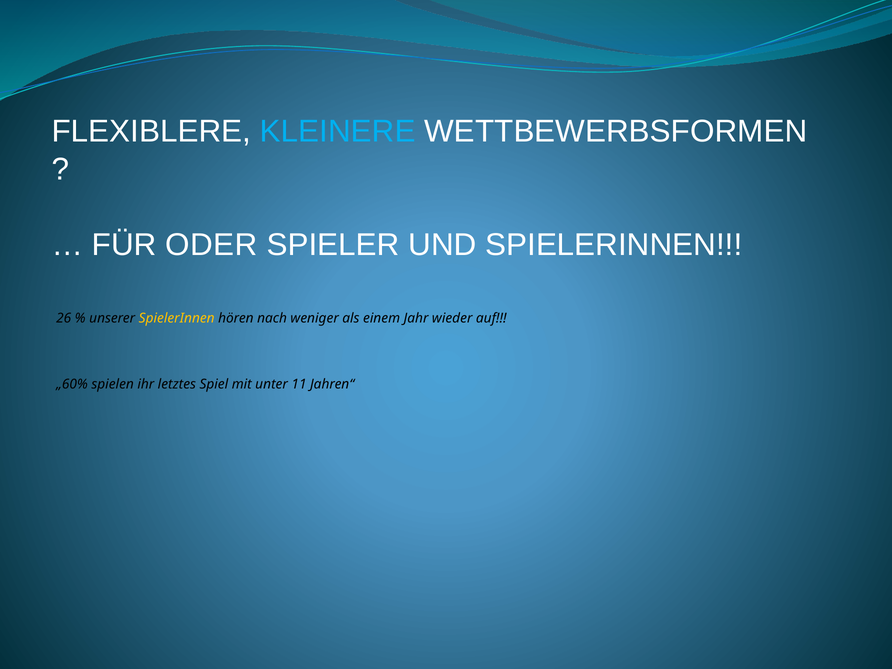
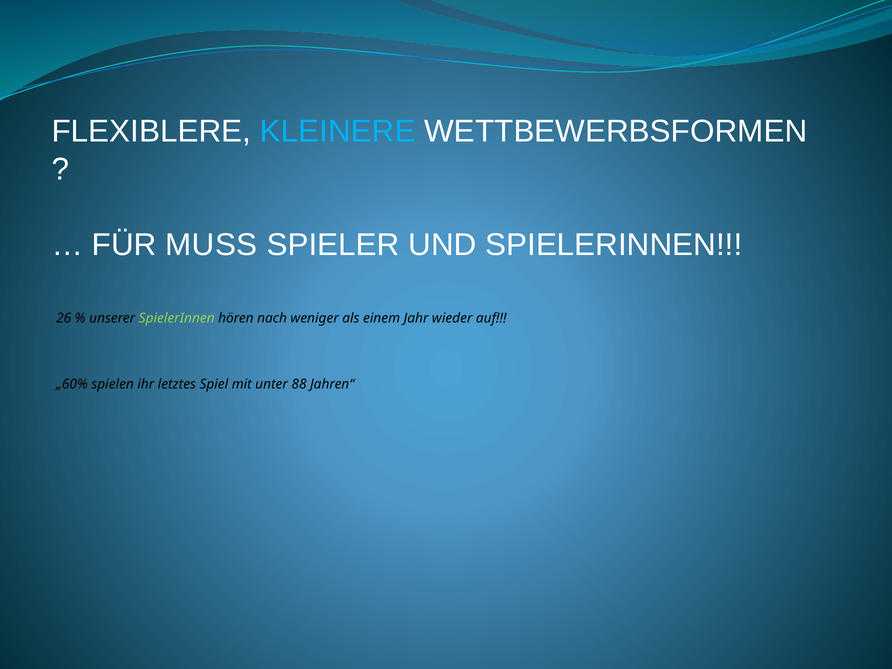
ODER: ODER -> MUSS (211, 245)
SpielerInnen colour: yellow -> light green (177, 318)
11: 11 -> 88 (299, 384)
